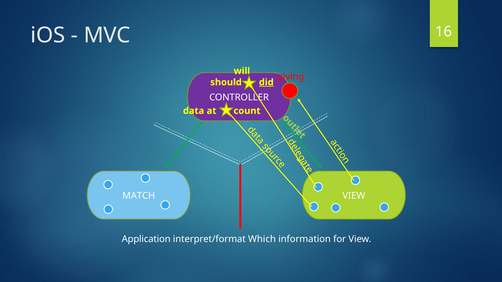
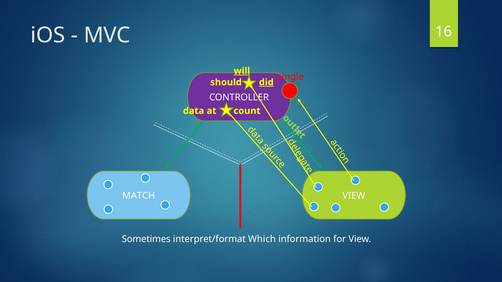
will underline: none -> present (242, 71)
giving: giving -> single (291, 77)
Application: Application -> Sometimes (146, 239)
